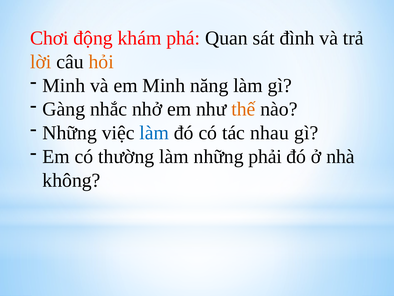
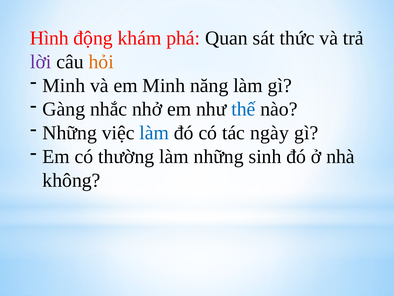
Chơi: Chơi -> Hình (49, 38)
đình: đình -> thức (297, 38)
lời colour: orange -> purple (41, 62)
thế colour: orange -> blue (243, 109)
nhau: nhau -> ngày (269, 133)
phải: phải -> sinh (265, 156)
